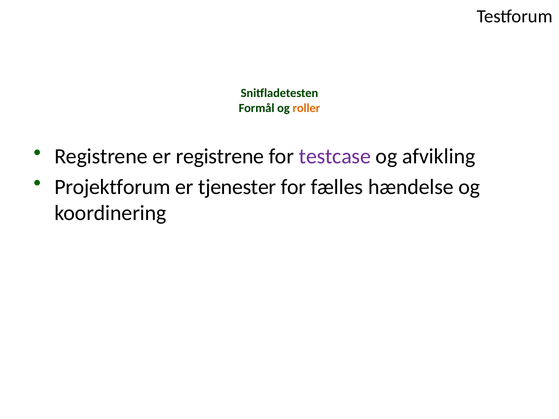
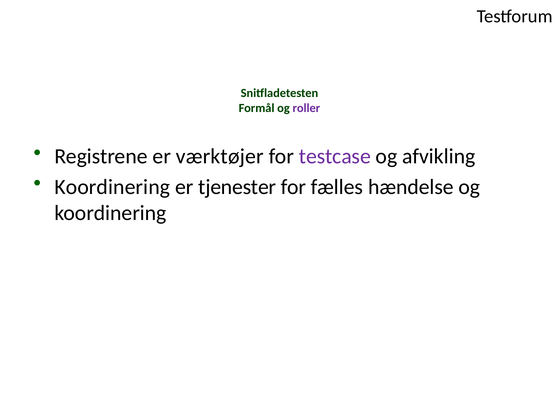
roller colour: orange -> purple (306, 108)
er registrene: registrene -> værktøjer (220, 157)
Projektforum: Projektforum -> Koordinering (112, 187)
